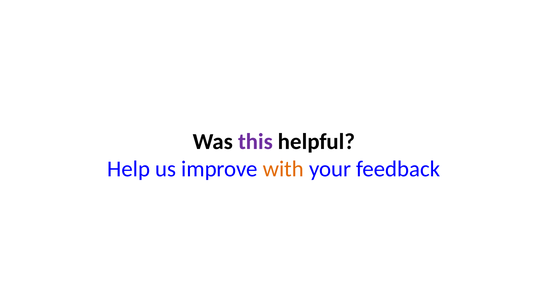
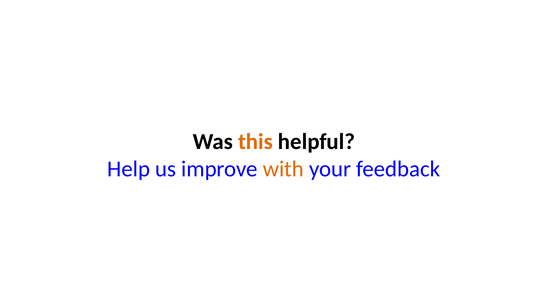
this colour: purple -> orange (255, 142)
